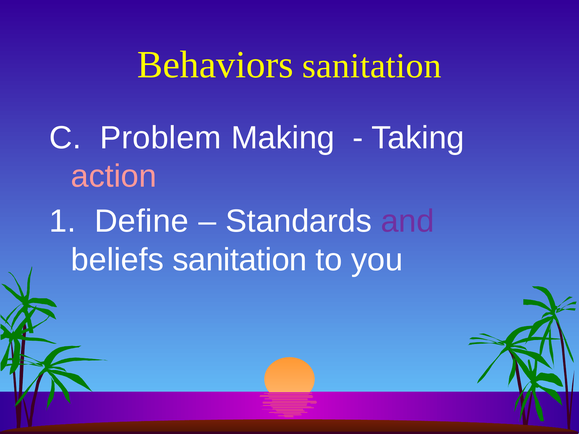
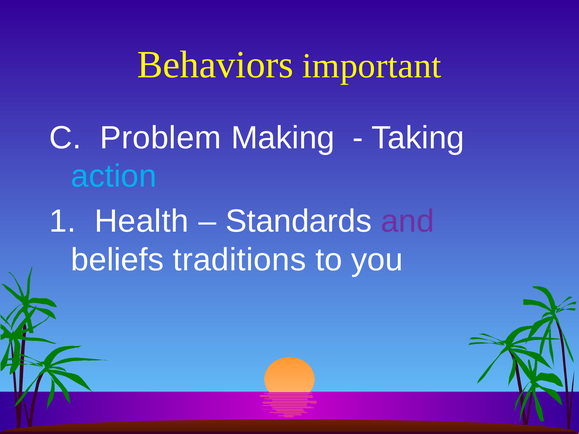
Behaviors sanitation: sanitation -> important (372, 66)
action colour: pink -> light blue (114, 176)
Define: Define -> Health (142, 221)
beliefs sanitation: sanitation -> traditions (239, 260)
